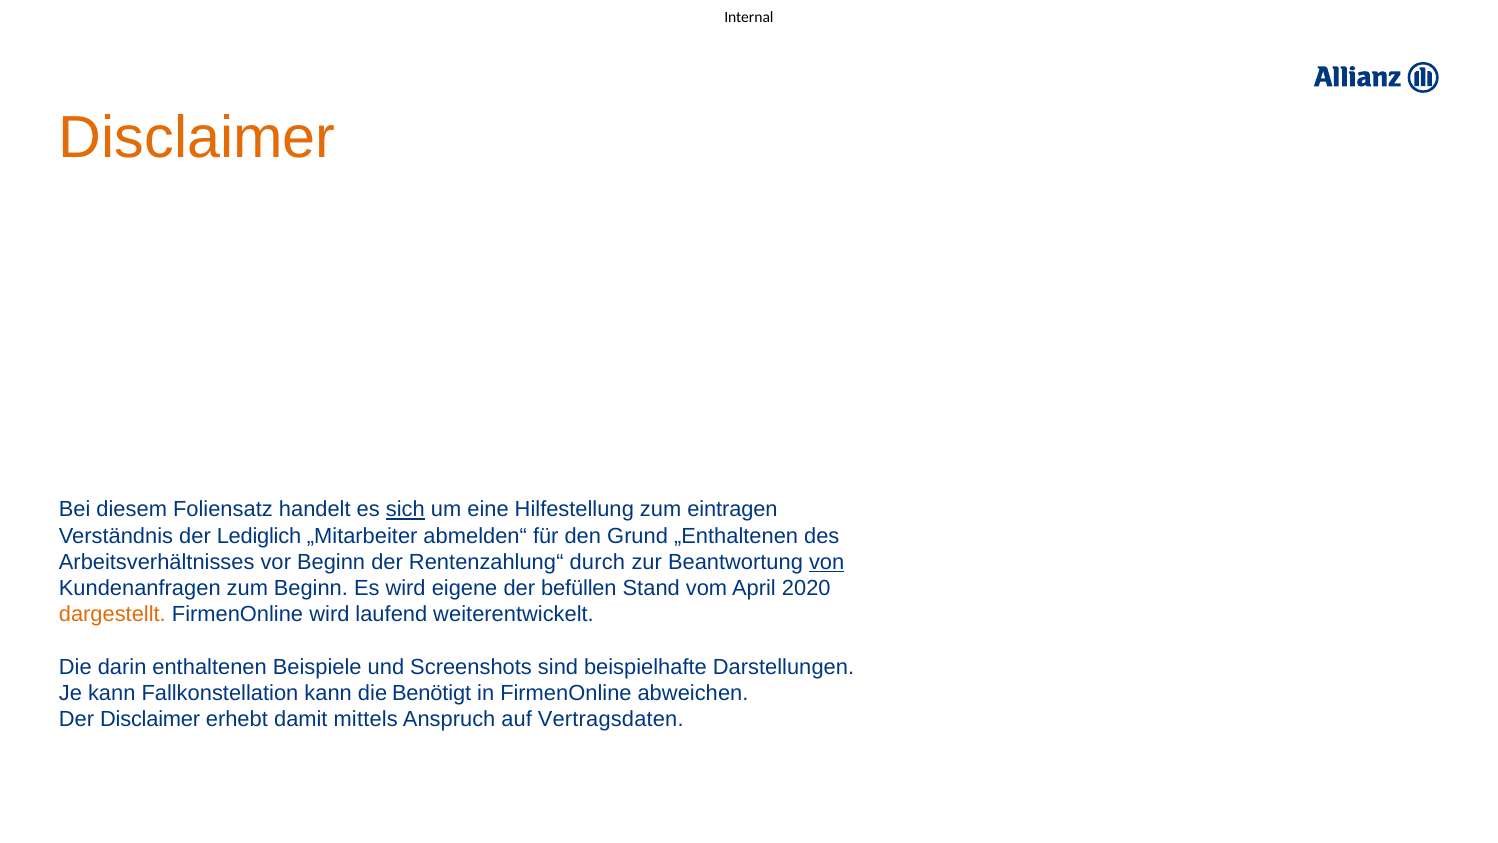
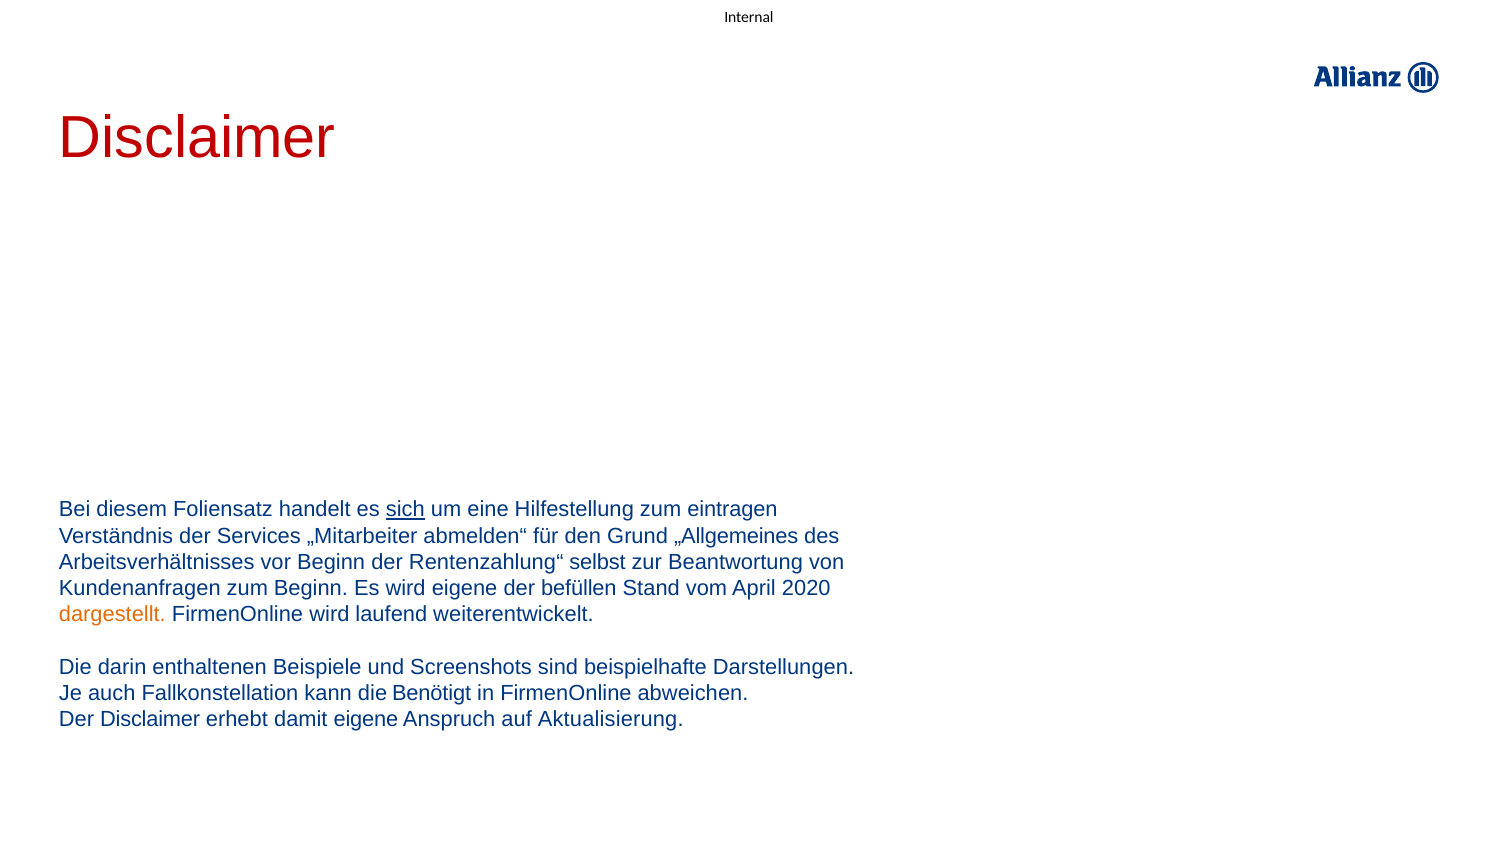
Disclaimer colour: orange -> red (197, 137)
Lediglich: Lediglich -> Services (259, 536)
„Enthaltenen: „Enthaltenen -> „Allgemeines (736, 536)
durch: durch -> selbst (598, 562)
von underline: present -> none (827, 562)
Je kann: kann -> auch (112, 693)
damit mittels: mittels -> eigene (366, 719)
Vertragsdaten: Vertragsdaten -> Aktualisierung (611, 719)
